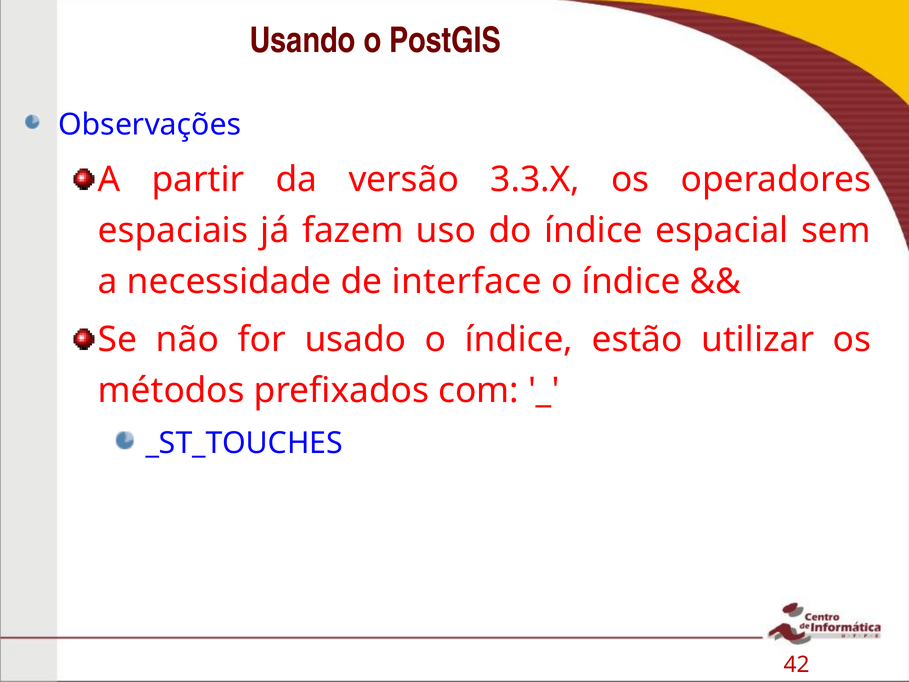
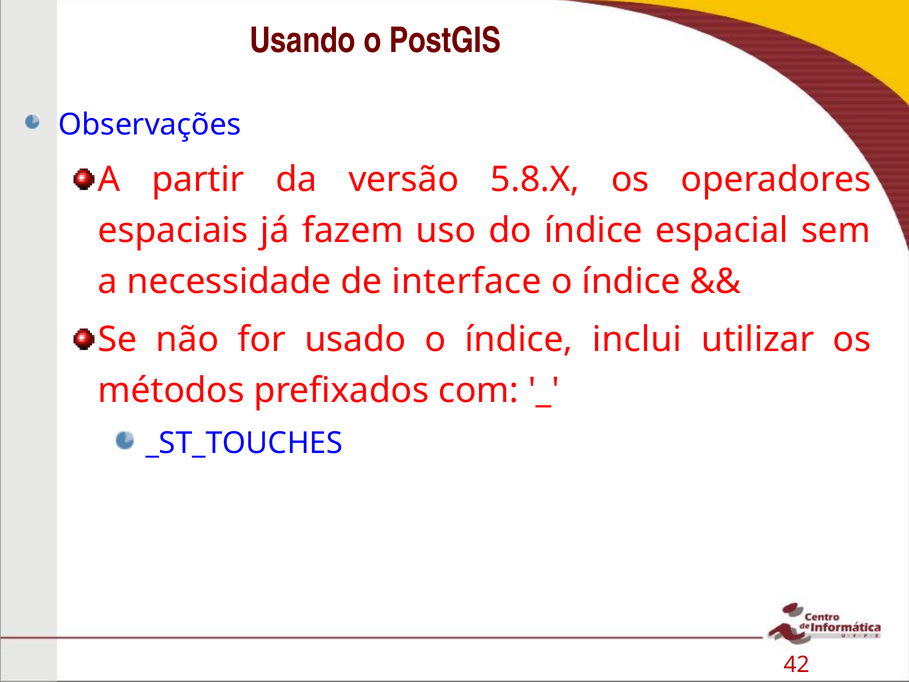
3.3.X: 3.3.X -> 5.8.X (535, 180)
estão: estão -> inclui (637, 340)
